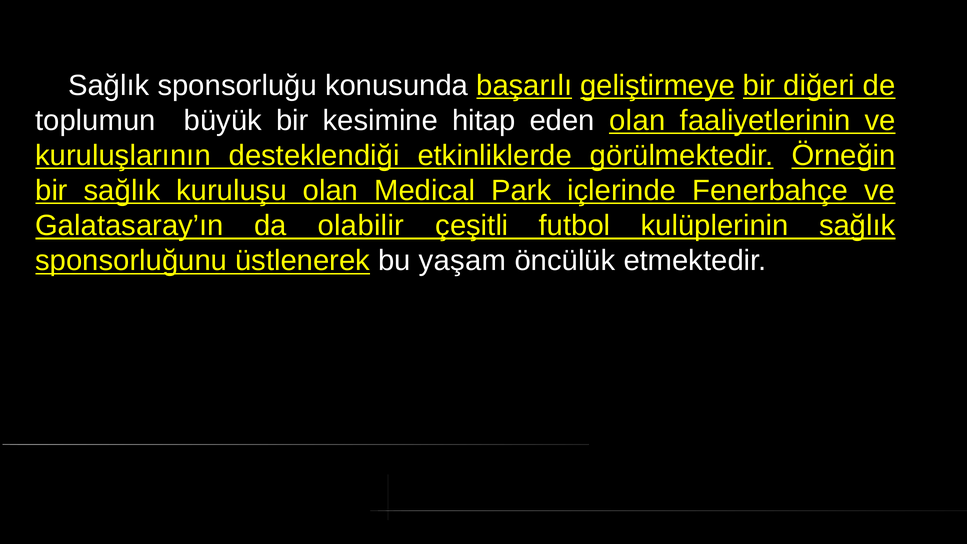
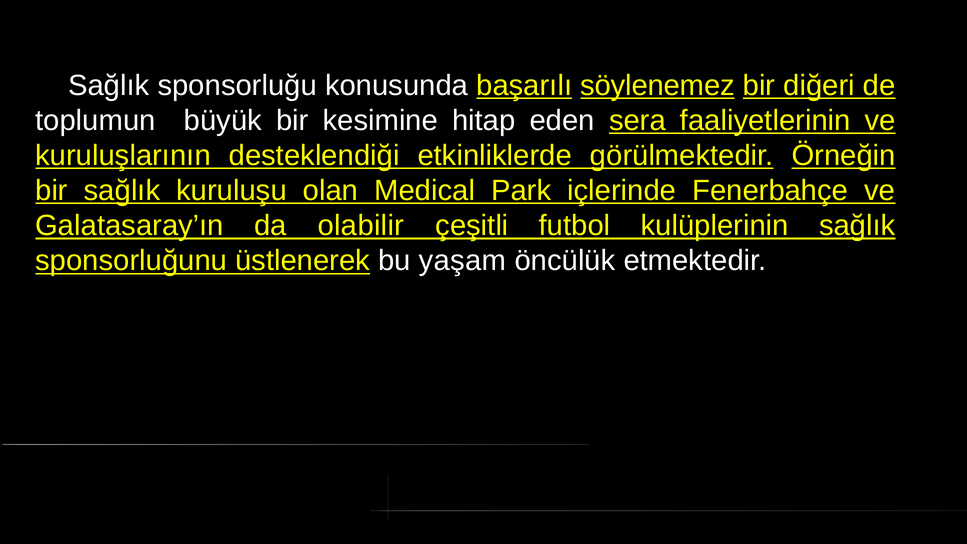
geliştirmeye: geliştirmeye -> söylenemez (658, 85)
eden olan: olan -> sera (637, 120)
